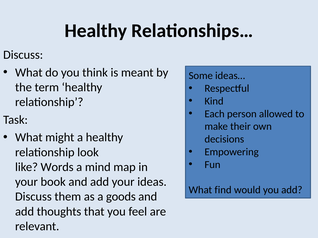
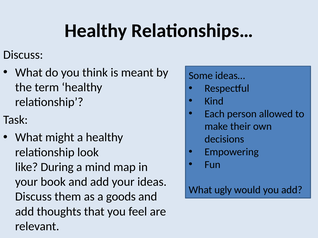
Words: Words -> During (57, 167)
find: find -> ugly (223, 190)
